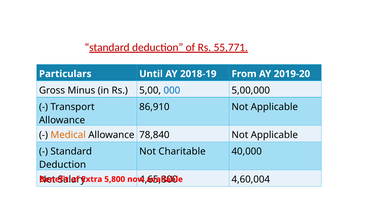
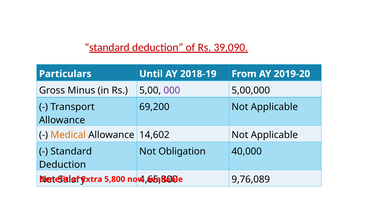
55,771: 55,771 -> 39,090 (231, 47)
000 colour: blue -> purple (172, 90)
86,910: 86,910 -> 69,200 (154, 107)
78,840: 78,840 -> 14,602 (154, 135)
Charitable: Charitable -> Obligation (182, 152)
4,60,004: 4,60,004 -> 9,76,089 (251, 180)
